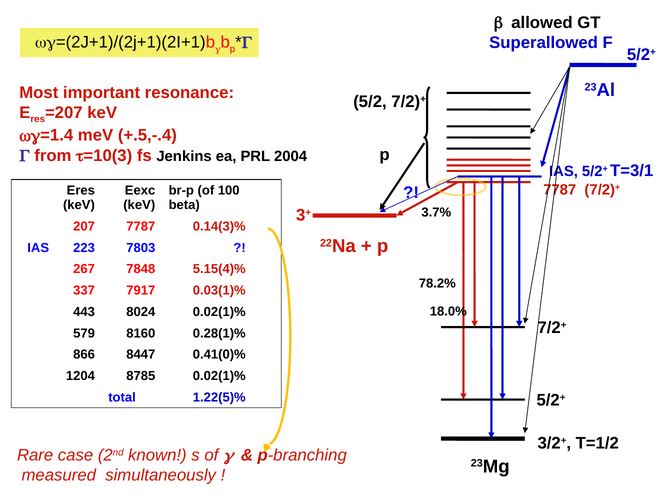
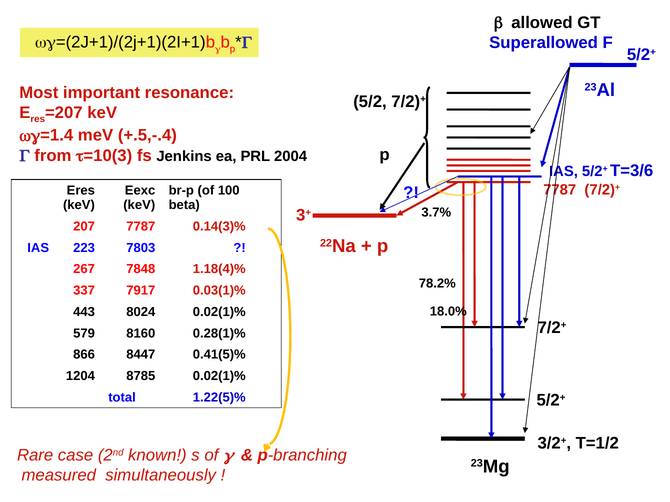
T=3/1: T=3/1 -> T=3/6 (632, 171)
5.15(4)%: 5.15(4)% -> 1.18(4)% (219, 269)
0.41(0)%: 0.41(0)% -> 0.41(5)% (219, 355)
